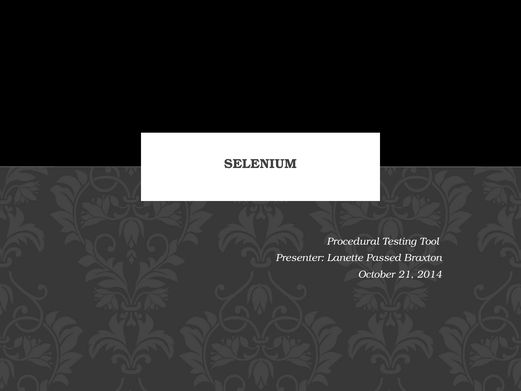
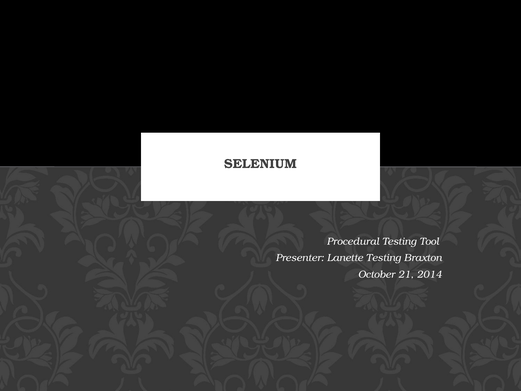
Lanette Passed: Passed -> Testing (383, 258)
